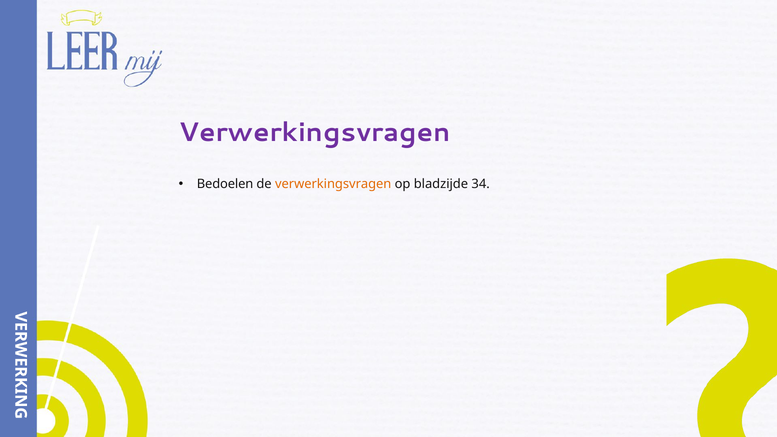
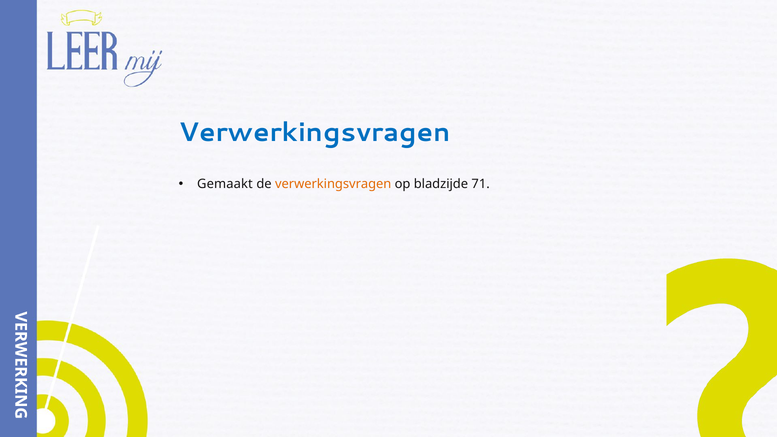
Verwerkingsvragen colour: purple -> blue (315, 132)
Bedoelen: Bedoelen -> Gemaakt (225, 184)
34: 34 -> 71 (481, 184)
